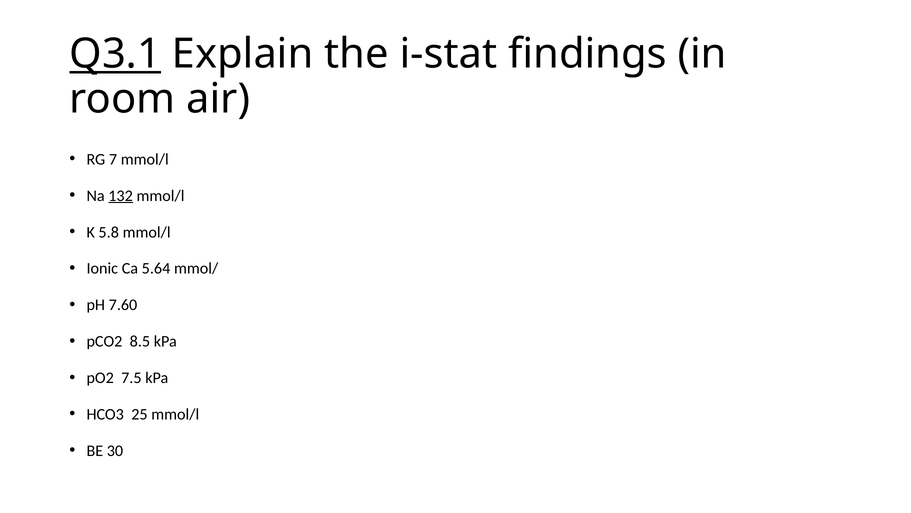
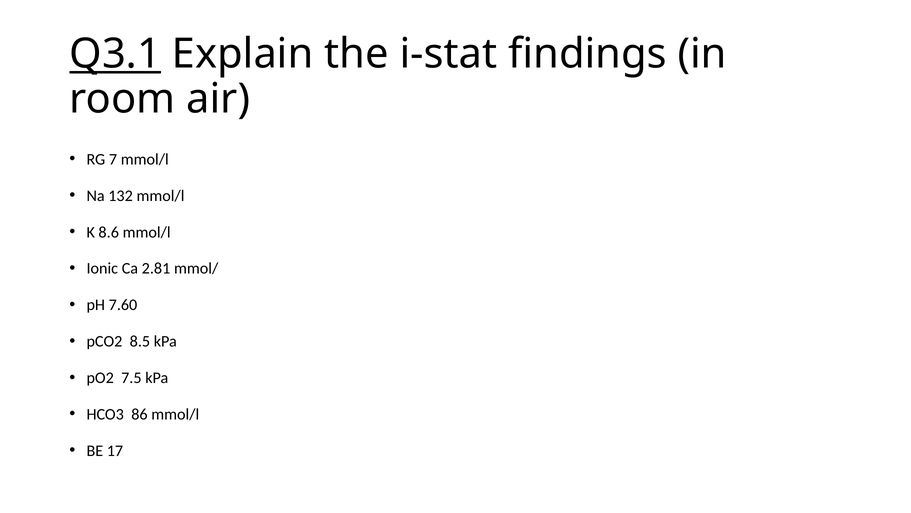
132 underline: present -> none (121, 196)
5.8: 5.8 -> 8.6 (109, 232)
5.64: 5.64 -> 2.81 (156, 268)
25: 25 -> 86 (139, 414)
30: 30 -> 17 (115, 450)
